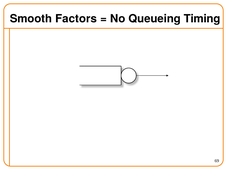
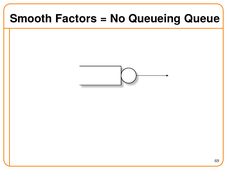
Timing: Timing -> Queue (202, 19)
